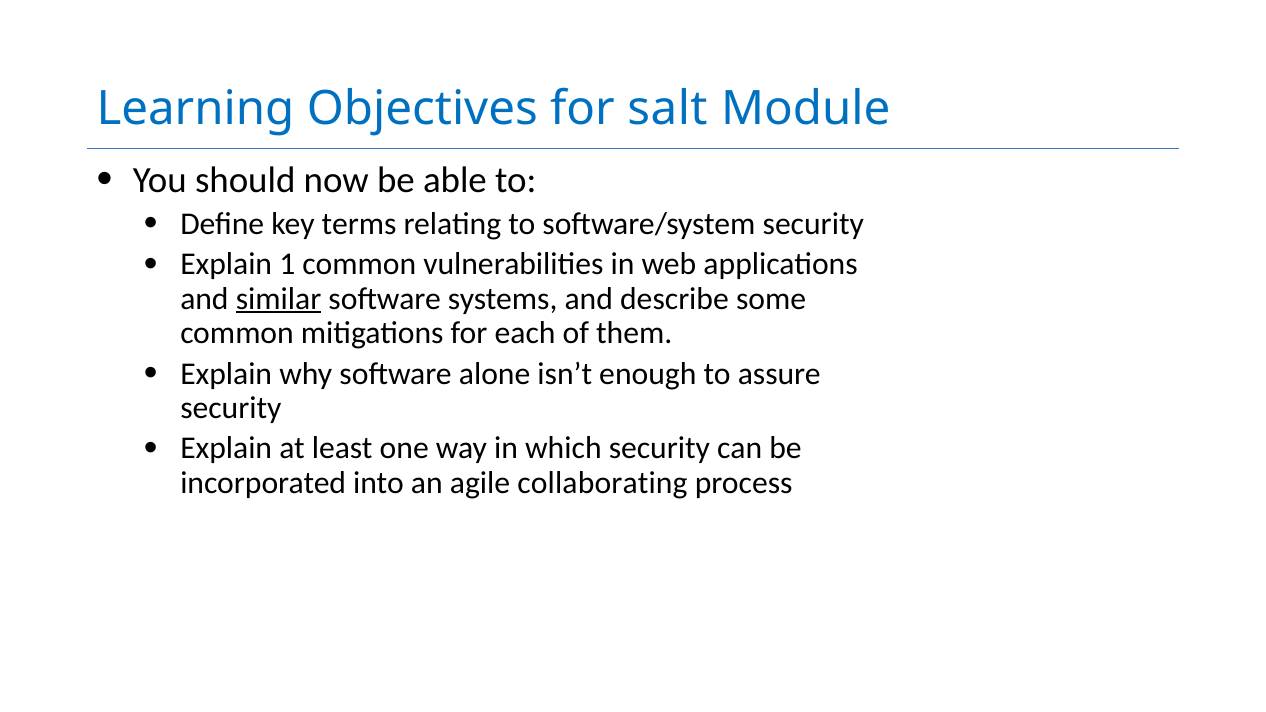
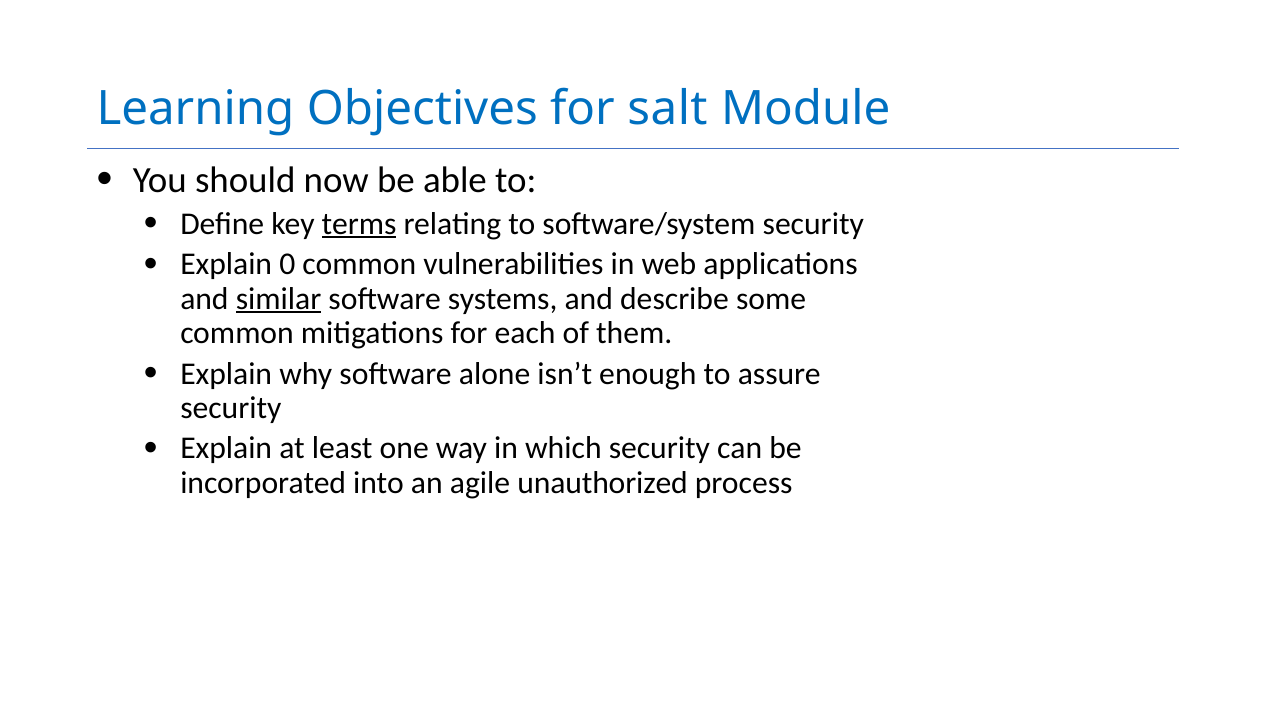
terms underline: none -> present (359, 224)
1: 1 -> 0 (287, 265)
collaborating: collaborating -> unauthorized (603, 483)
